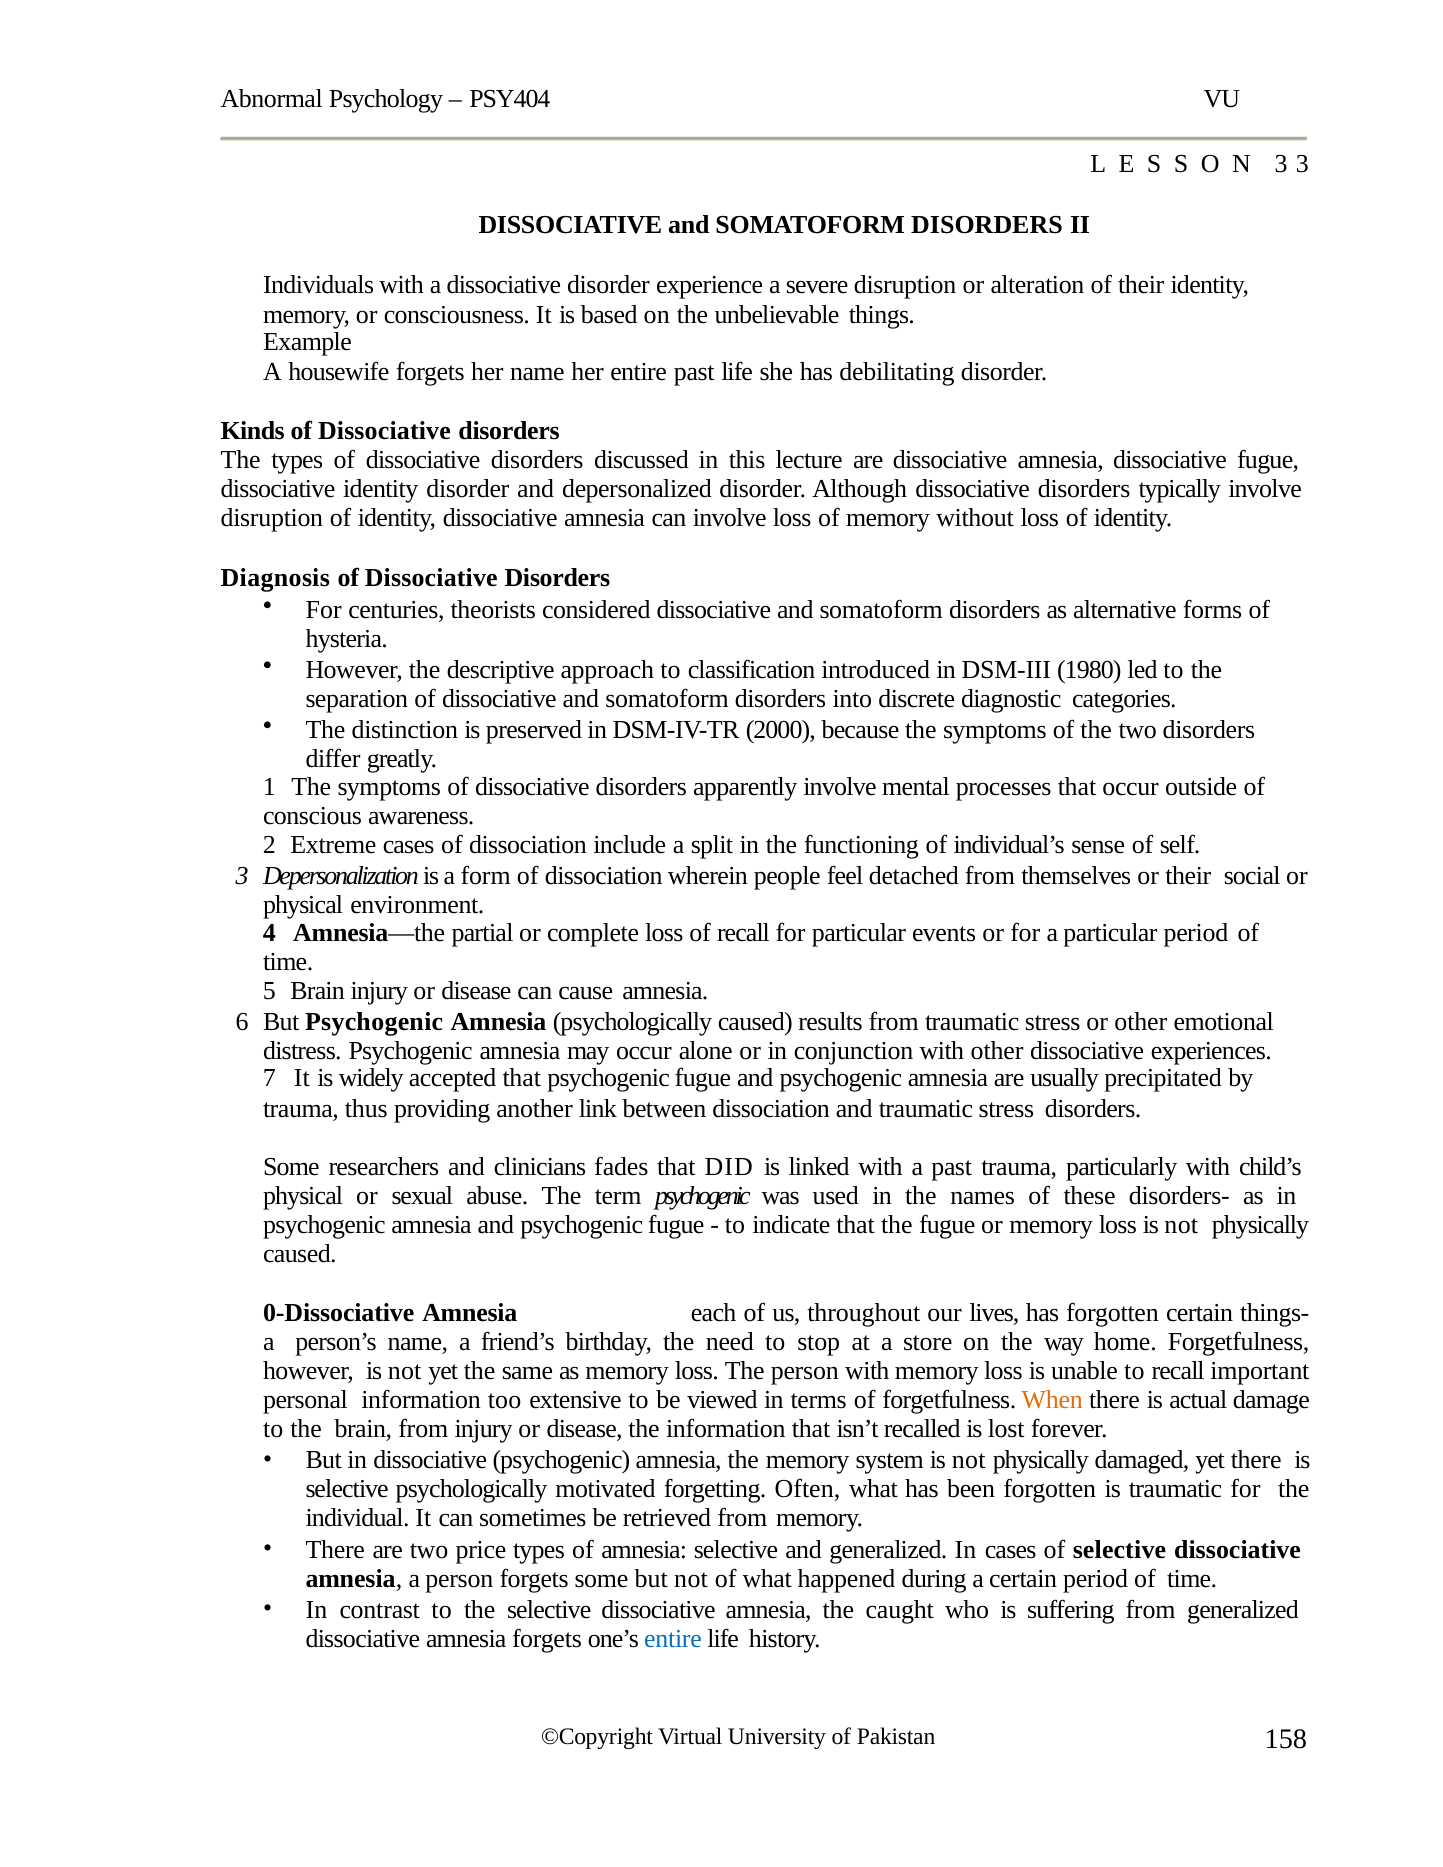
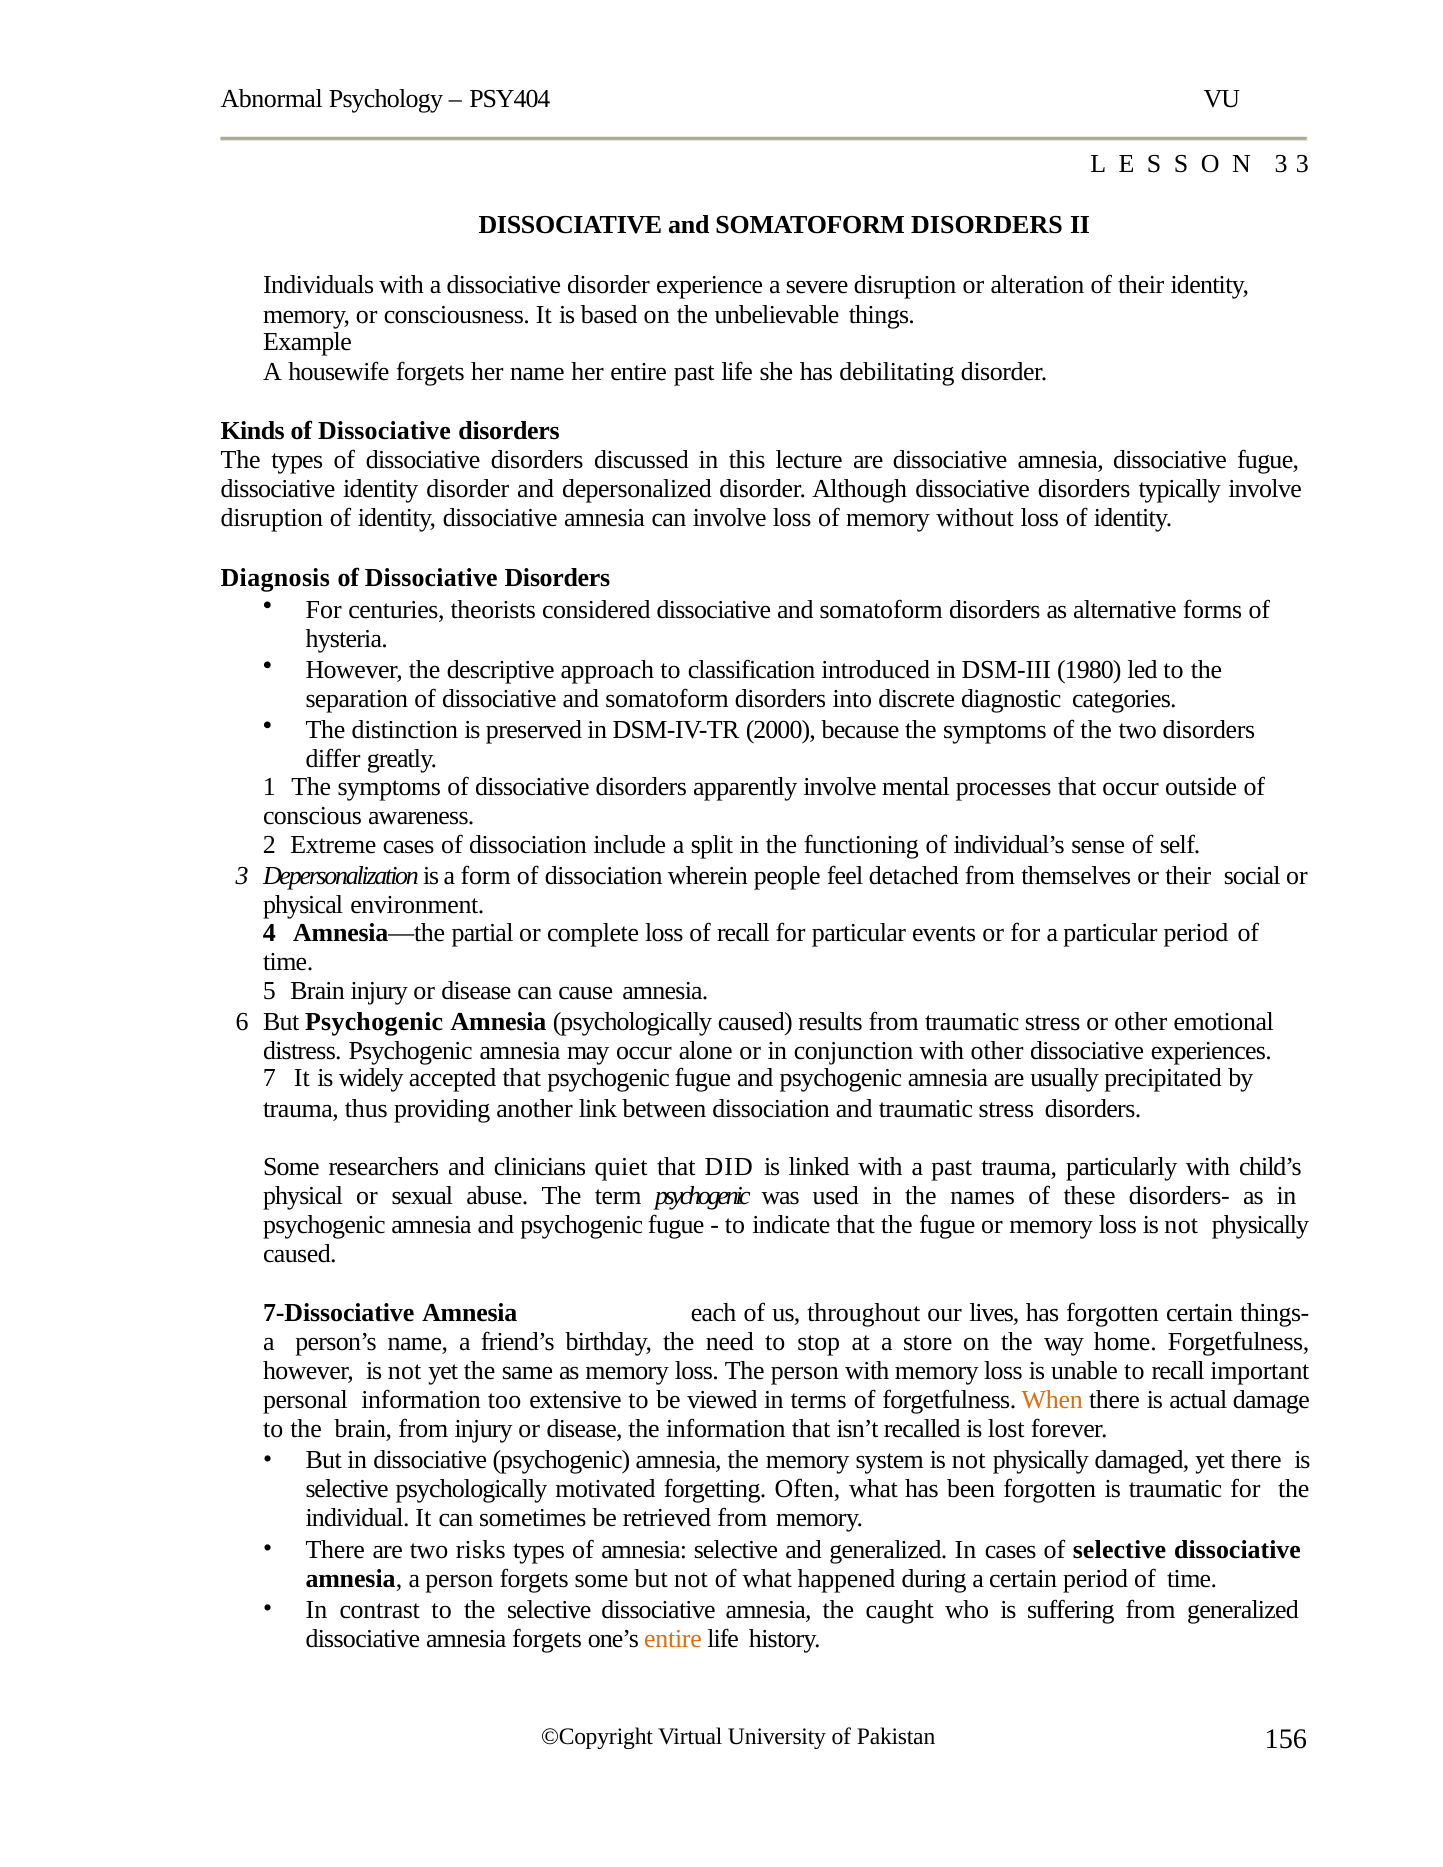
fades: fades -> quiet (621, 1168)
0-Dissociative: 0-Dissociative -> 7-Dissociative (339, 1314)
price: price -> risks (481, 1550)
entire colour: blue -> orange (673, 1640)
158: 158 -> 156 (1286, 1740)
